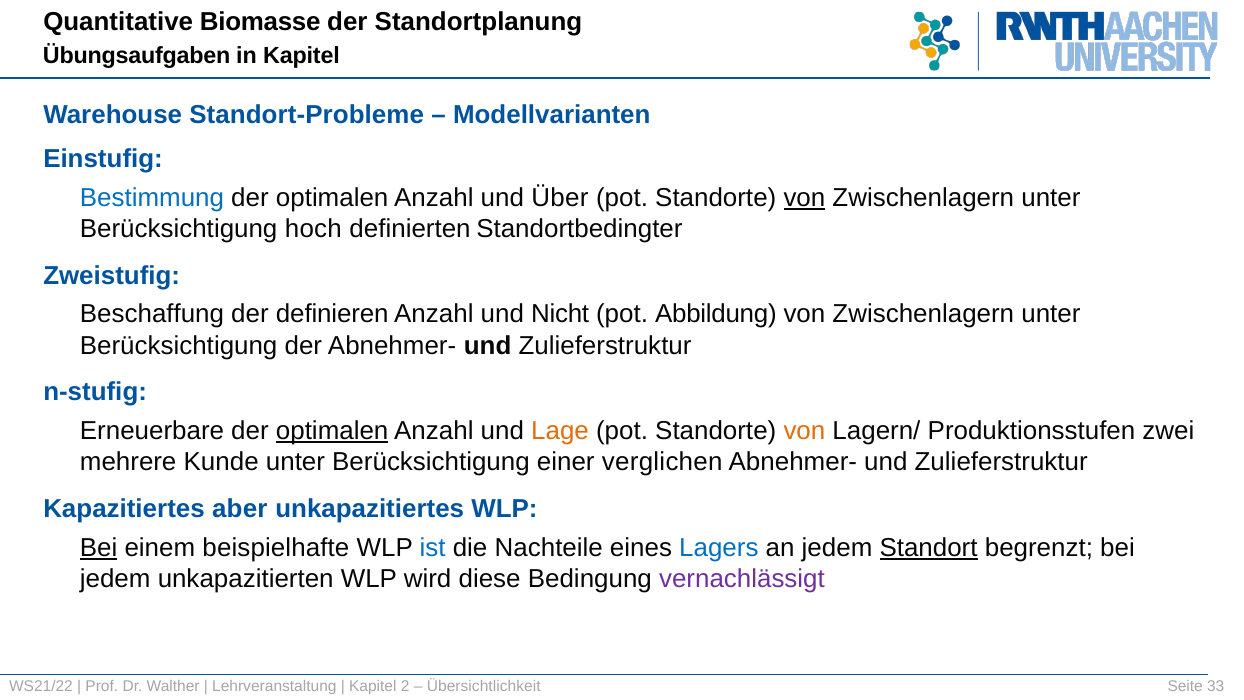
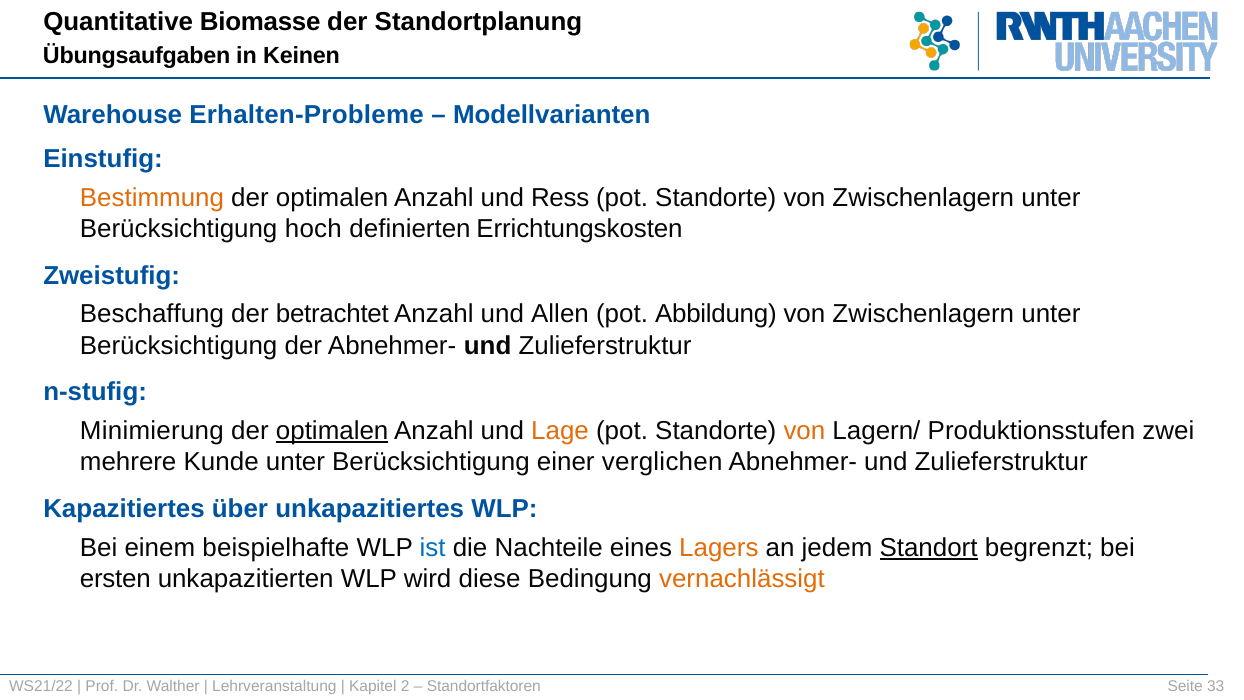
in Kapitel: Kapitel -> Keinen (302, 56)
Standort-Probleme: Standort-Probleme -> Erhalten-Probleme (307, 115)
Bestimmung colour: blue -> orange (152, 198)
Über: Über -> Ress (560, 198)
von underline: present -> none (804, 198)
Standortbedingter: Standortbedingter -> Errichtungskosten (579, 229)
definieren: definieren -> betrachtet (332, 314)
Nicht: Nicht -> Allen (560, 314)
Erneuerbare: Erneuerbare -> Minimierung (152, 431)
aber: aber -> über (240, 509)
Bei underline: present -> none (99, 548)
Lagers colour: blue -> orange (719, 548)
jedem: jedem -> ersten (115, 579)
vernachlässigt colour: purple -> orange (742, 579)
Übersichtlichkeit: Übersichtlichkeit -> Standortfaktoren (484, 686)
